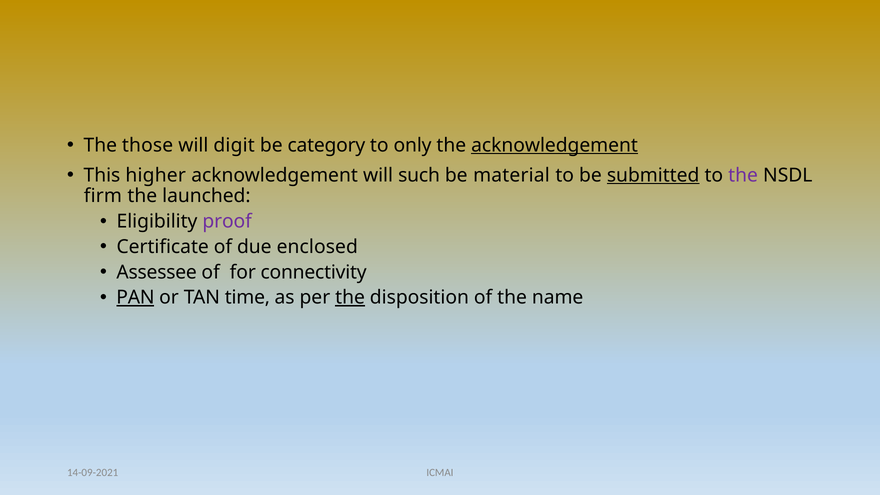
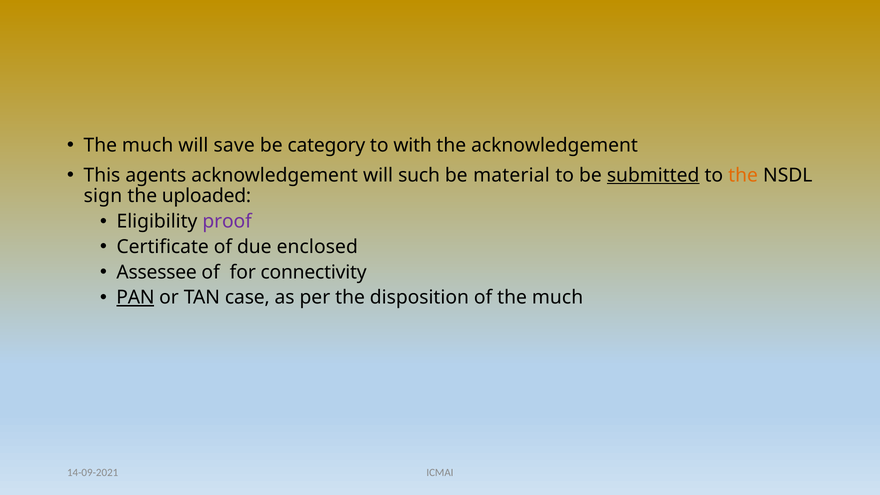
those: those -> much (148, 145)
digit: digit -> save (234, 145)
only: only -> with (413, 145)
acknowledgement underline: present -> none (555, 145)
higher: higher -> agents (156, 175)
the colour: purple -> orange (743, 175)
firm: firm -> sign (103, 196)
launched: launched -> uploaded (206, 196)
time: time -> case (247, 298)
the underline: present -> none (350, 298)
of the name: name -> much (558, 298)
